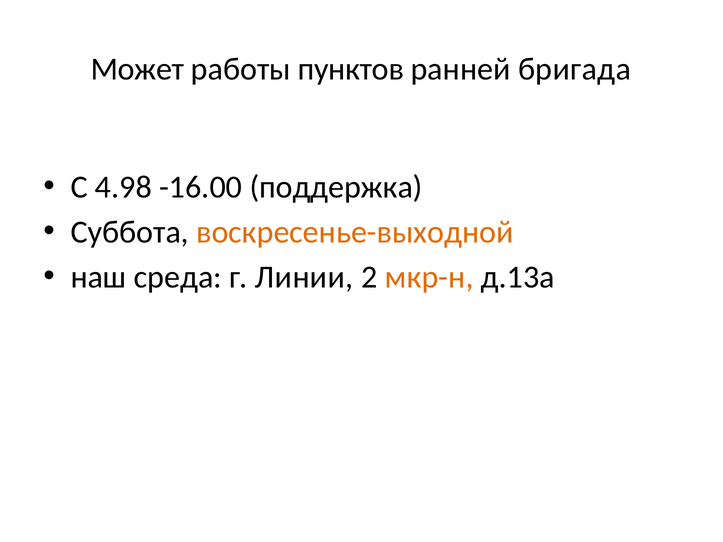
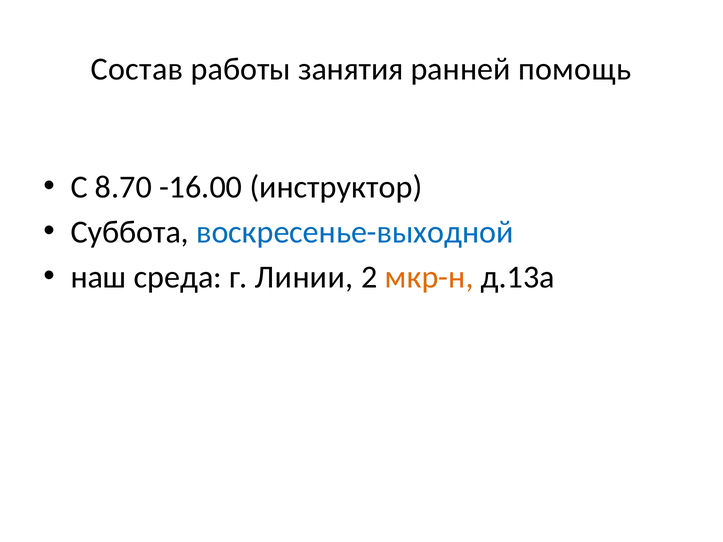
Может: Может -> Состав (137, 69)
пунктов: пунктов -> занятия (351, 69)
бригада: бригада -> помощь (575, 69)
4.98: 4.98 -> 8.70 (123, 187)
поддержка: поддержка -> инструктор (336, 187)
воскресенье-выходной colour: orange -> blue (355, 232)
